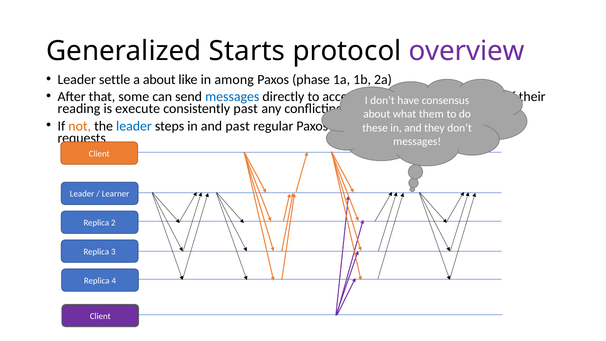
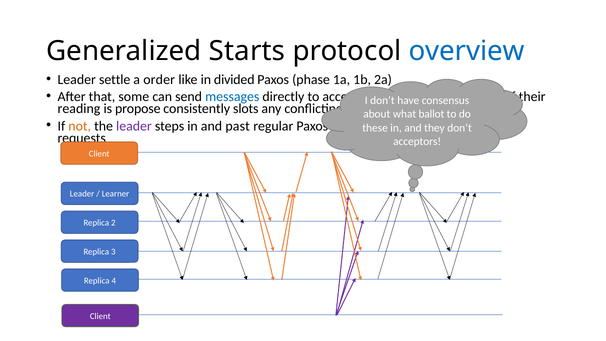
overview colour: purple -> blue (467, 51)
a about: about -> order (159, 80)
among: among -> divided (234, 80)
execute: execute -> propose (138, 109)
consistently past: past -> slots (246, 109)
them: them -> ballot (431, 114)
leader colour: blue -> purple (134, 126)
messages: messages -> acceptors (417, 141)
